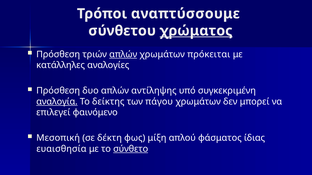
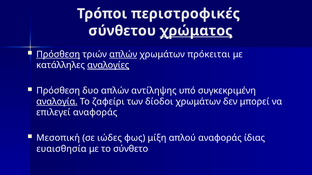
αναπτύσσουμε: αναπτύσσουμε -> περιστροφικές (185, 14)
Πρόσθεση underline: none -> present (58, 54)
αναλογίες underline: none -> present (108, 65)
δείκτης: δείκτης -> ζαφείρι (108, 102)
πάγου: πάγου -> δίοδοι (159, 102)
επιλεγεί φαινόμενο: φαινόμενο -> αναφοράς (95, 113)
δέκτη: δέκτη -> ιώδες (109, 138)
απλού φάσματος: φάσματος -> αναφοράς (220, 138)
σύνθετο underline: present -> none (131, 149)
